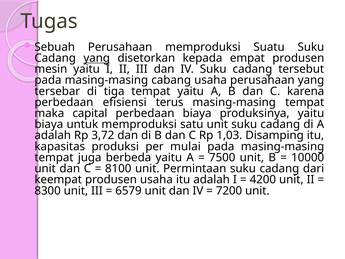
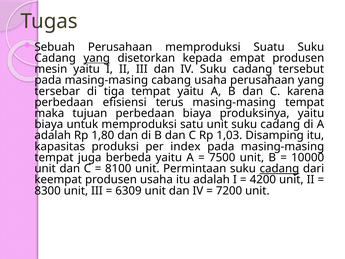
capital: capital -> tujuan (90, 113)
3,72: 3,72 -> 1,80 (103, 135)
mulai: mulai -> index (185, 146)
cadang underline: none -> present (279, 168)
6579: 6579 -> 6309 (128, 191)
